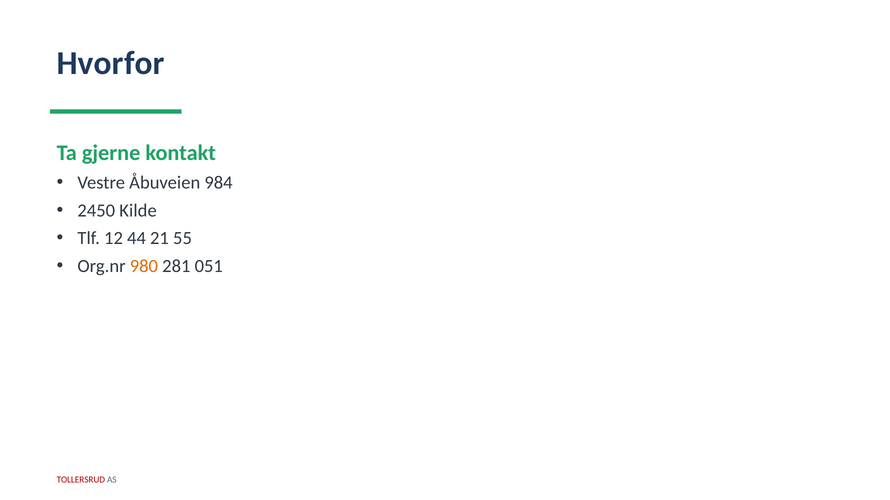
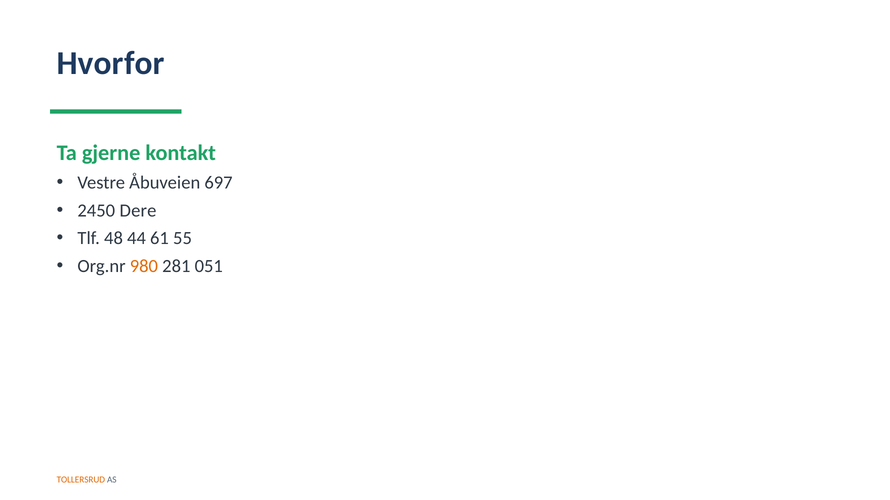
984: 984 -> 697 (218, 183)
Kilde: Kilde -> Dere (138, 211)
12: 12 -> 48 (113, 239)
21: 21 -> 61 (159, 239)
TOLLERSRUD colour: red -> orange (81, 480)
